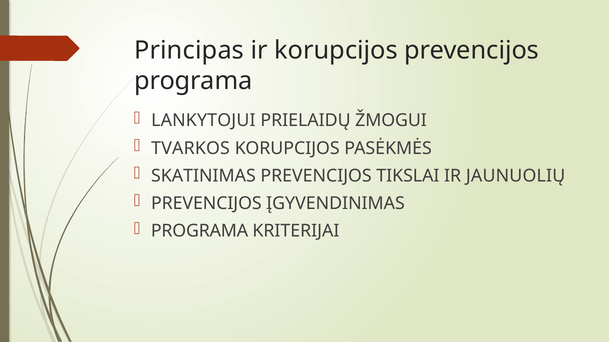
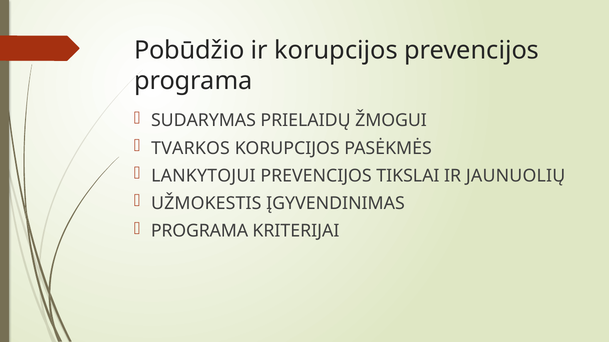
Principas: Principas -> Pobūdžio (189, 50)
LANKYTOJUI: LANKYTOJUI -> SUDARYMAS (203, 121)
SKATINIMAS: SKATINIMAS -> LANKYTOJUI (203, 176)
PREVENCIJOS: PREVENCIJOS -> UŽMOKESTIS (206, 204)
